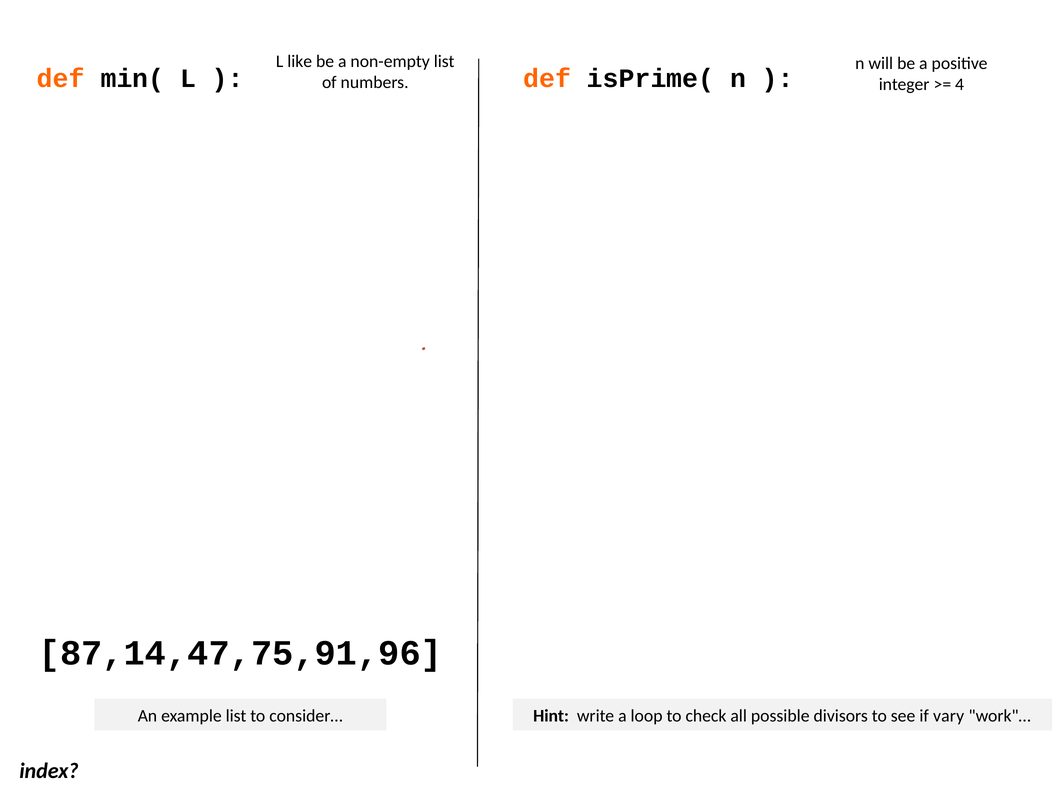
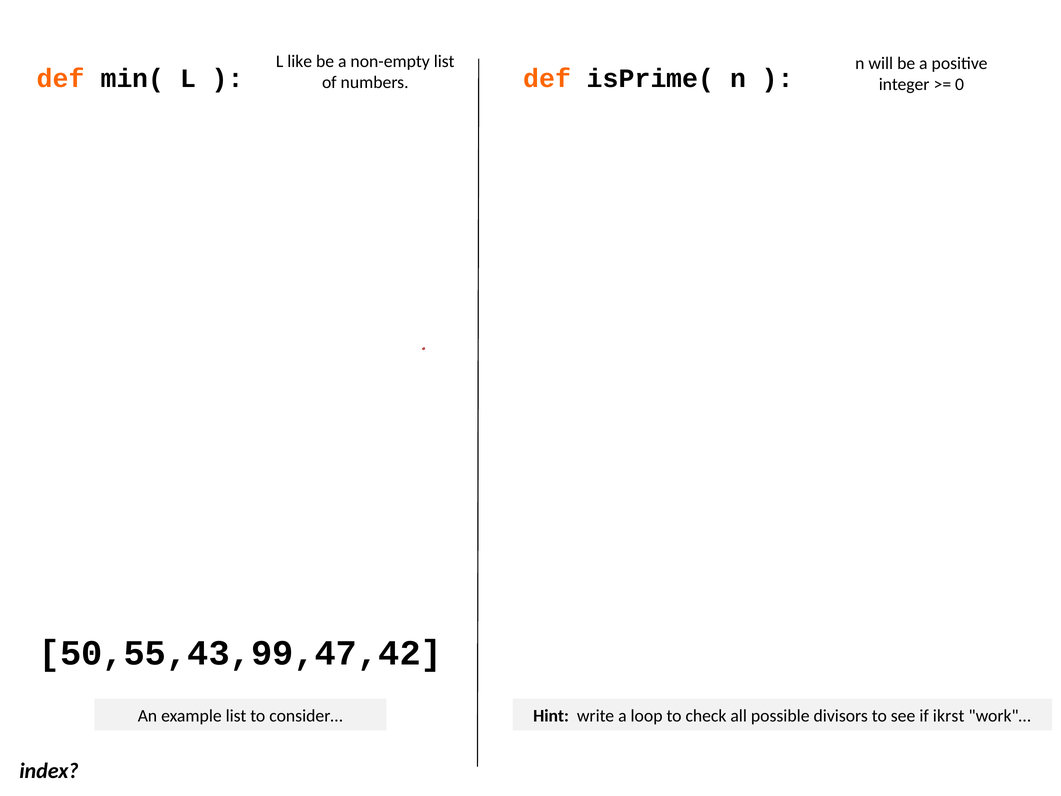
4: 4 -> 0 (960, 84)
87,14,47,75,91,96: 87,14,47,75,91,96 -> 50,55,43,99,47,42 (240, 653)
vary: vary -> ikrst (949, 716)
